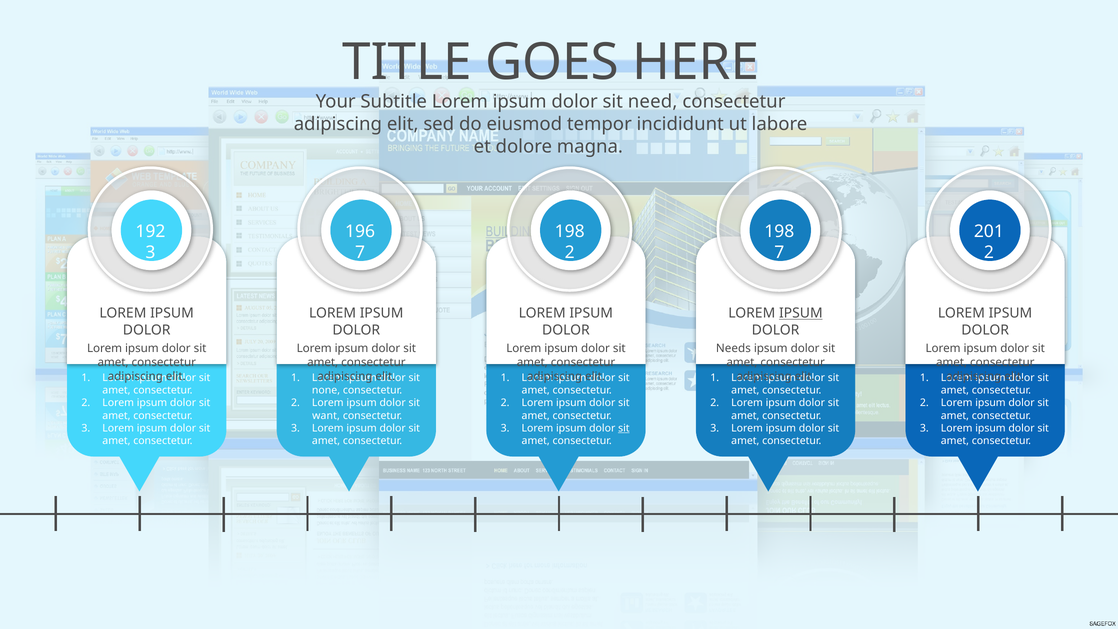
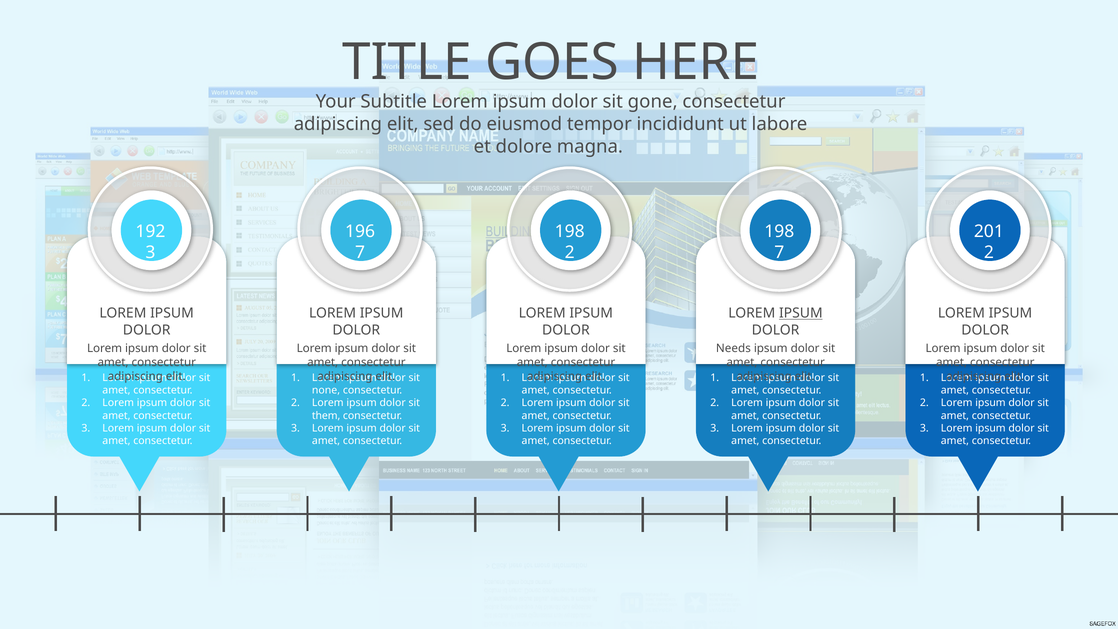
need: need -> gone (653, 102)
want: want -> them (326, 415)
sit underline: present -> none (624, 428)
